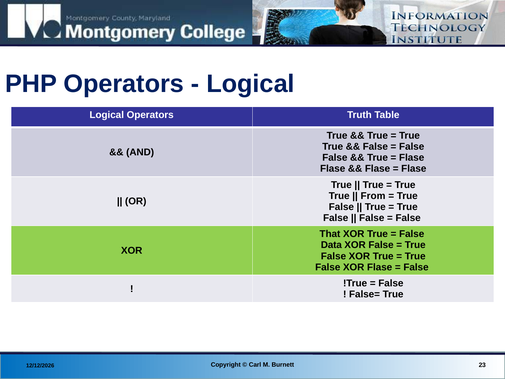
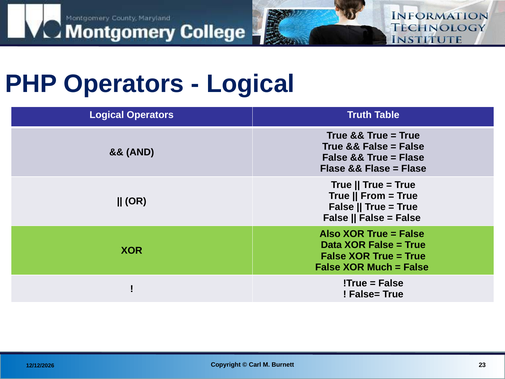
That: That -> Also (330, 234)
XOR Flase: Flase -> Much (380, 267)
